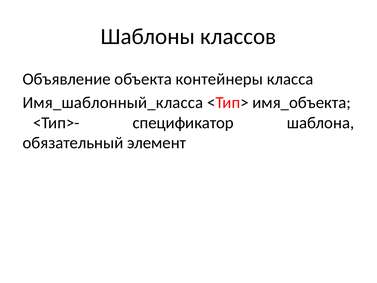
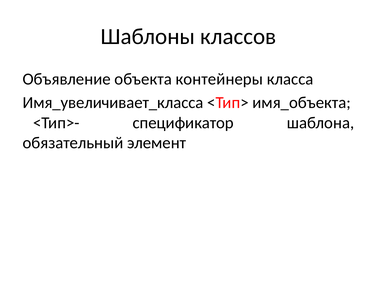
Имя_шаблонный_класса: Имя_шаблонный_класса -> Имя_увеличивает_класса (113, 103)
